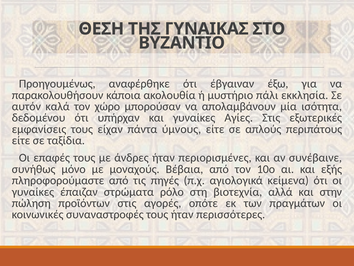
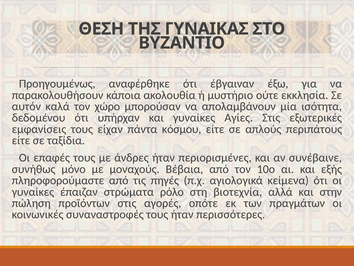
πάλι: πάλι -> ούτε (267, 95)
ύμνους: ύμνους -> κόσμου (182, 129)
